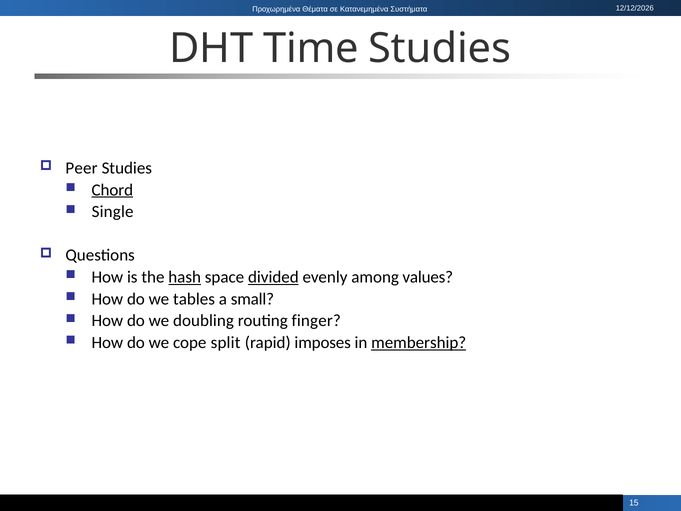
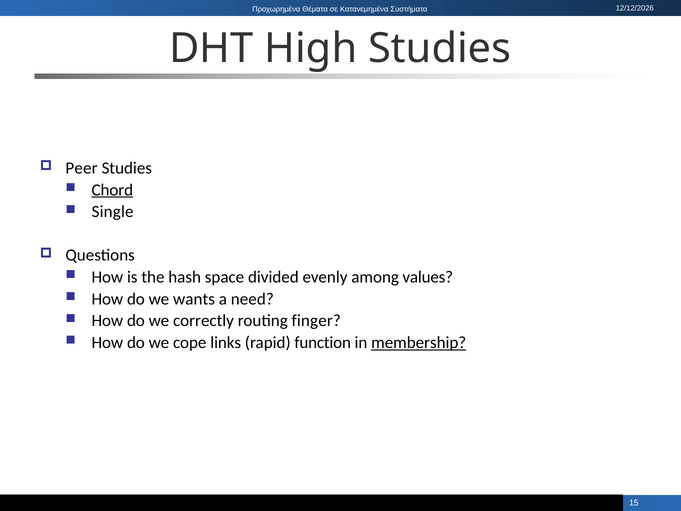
Time: Time -> High (311, 48)
hash underline: present -> none (185, 277)
divided underline: present -> none (273, 277)
tables: tables -> wants (194, 299)
small: small -> need (252, 299)
doubling: doubling -> correctly (203, 321)
split: split -> links (226, 342)
imposes: imposes -> function (323, 342)
